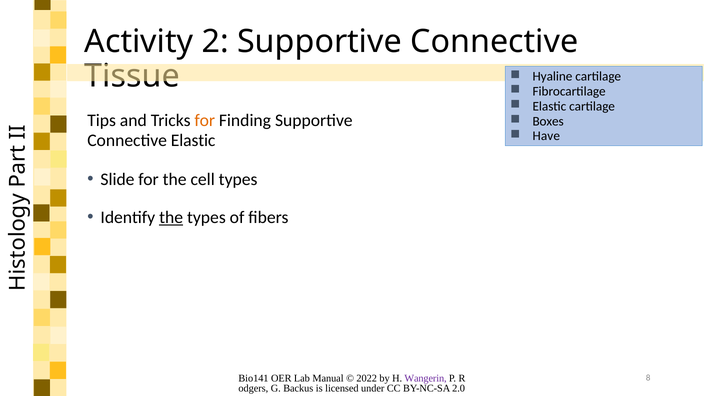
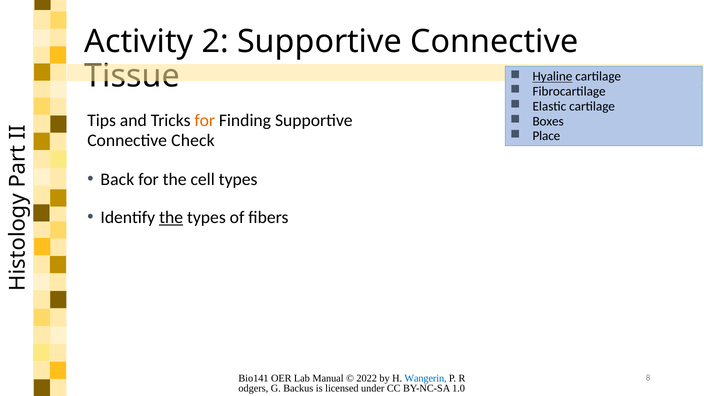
Hyaline underline: none -> present (552, 77)
Have: Have -> Place (546, 136)
Connective Elastic: Elastic -> Check (193, 140)
Slide: Slide -> Back (117, 179)
Wangerin colour: purple -> blue (426, 378)
2.0: 2.0 -> 1.0 (459, 389)
